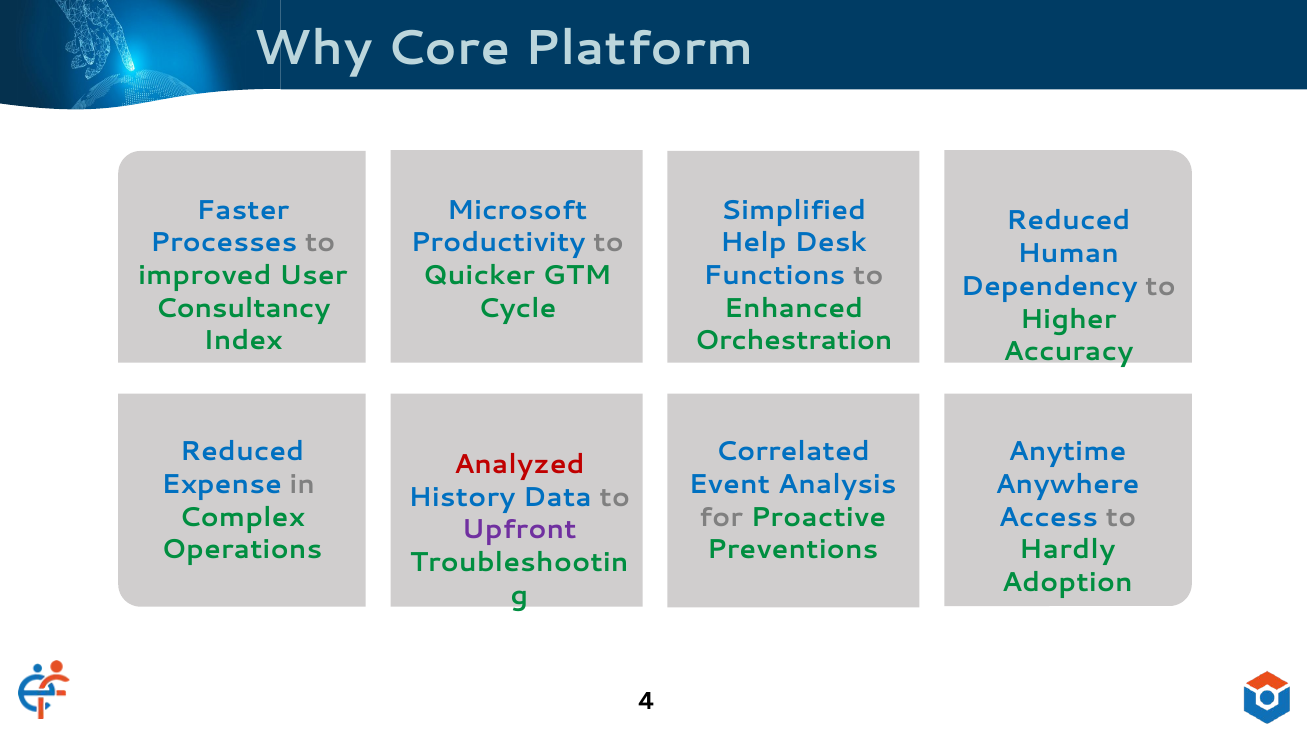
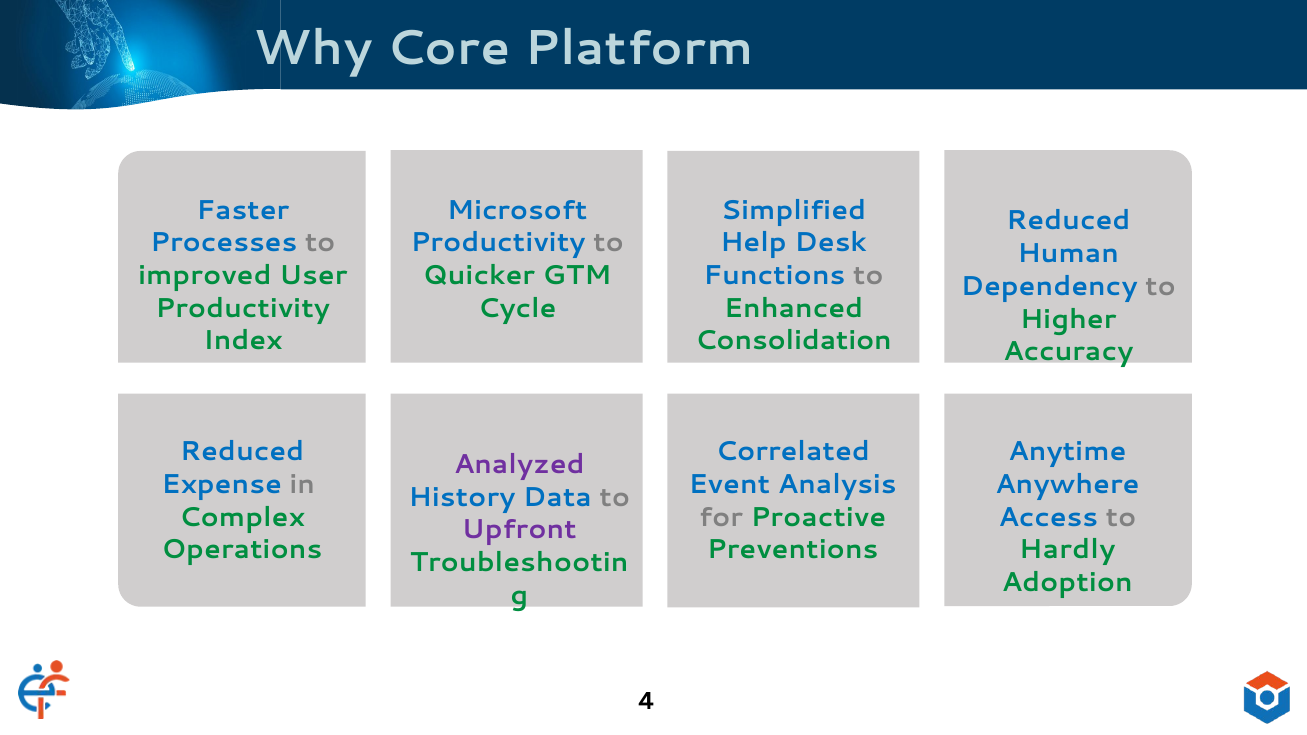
Consultancy: Consultancy -> Productivity (243, 308)
Orchestration: Orchestration -> Consolidation (794, 341)
Analyzed colour: red -> purple (519, 465)
